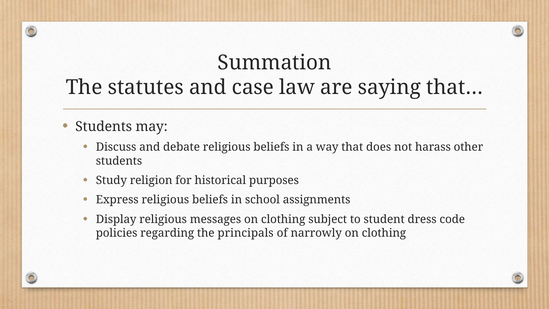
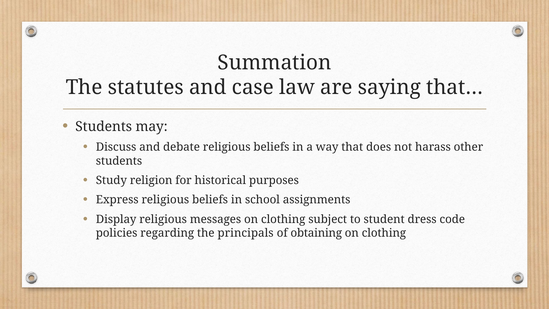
narrowly: narrowly -> obtaining (316, 233)
